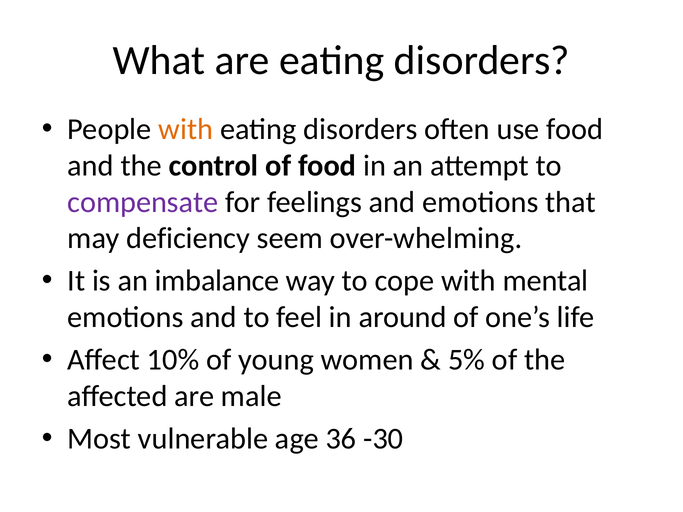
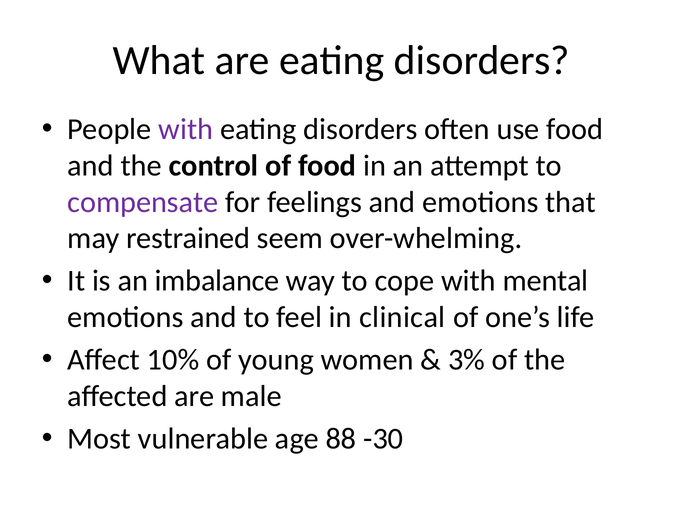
with colour: orange -> purple (186, 129)
deficiency: deficiency -> restrained (188, 239)
around: around -> clinical (402, 318)
5%: 5% -> 3% (467, 360)
36: 36 -> 88 (341, 439)
